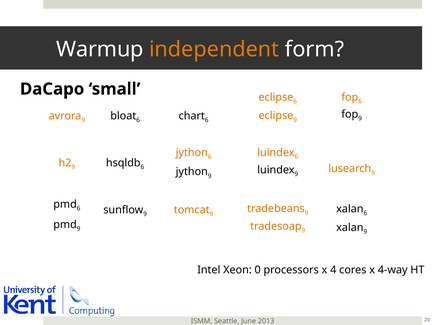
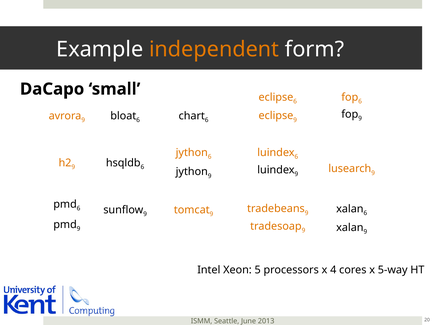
Warmup: Warmup -> Example (100, 49)
0: 0 -> 5 (258, 270)
4-way: 4-way -> 5-way (393, 270)
